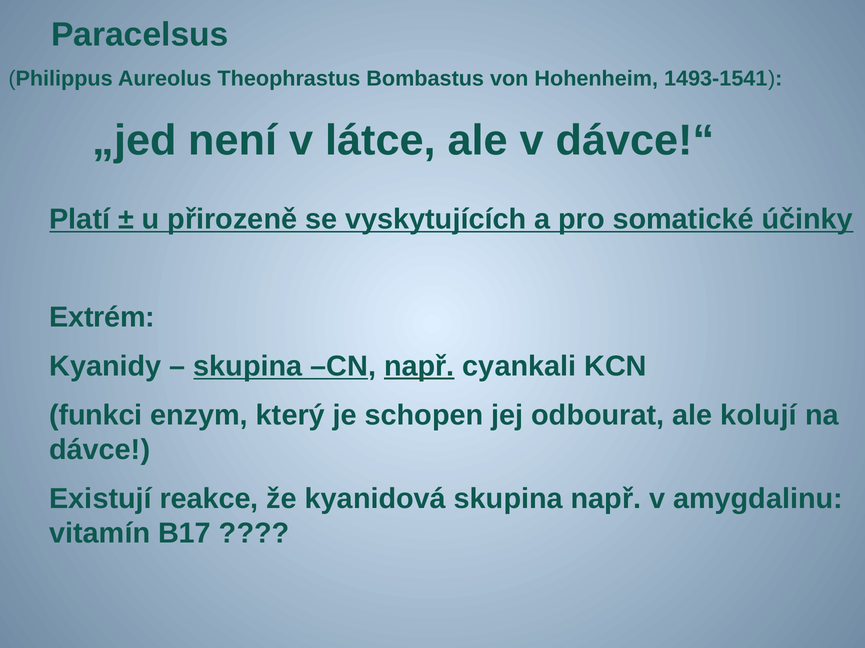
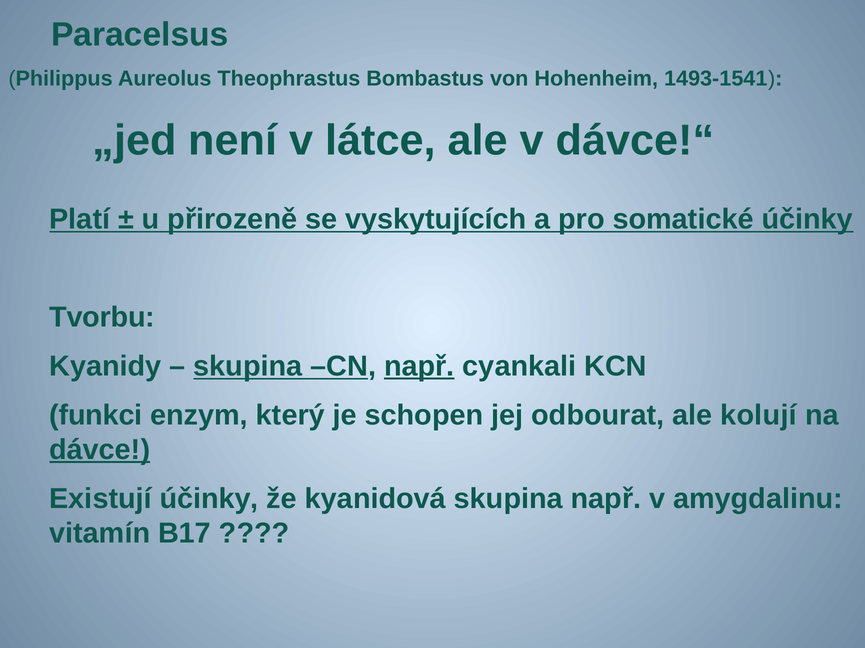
Extrém: Extrém -> Tvorbu (102, 318)
dávce underline: none -> present (100, 450)
Existují reakce: reakce -> účinky (209, 499)
